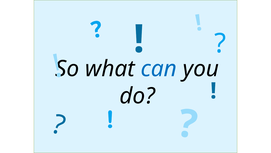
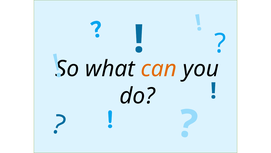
can colour: blue -> orange (159, 68)
